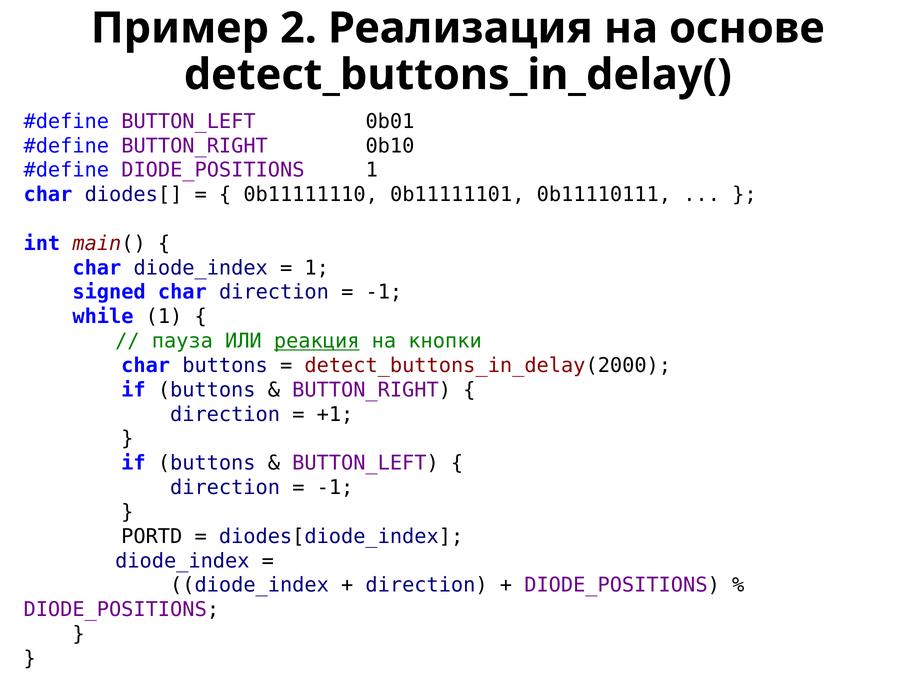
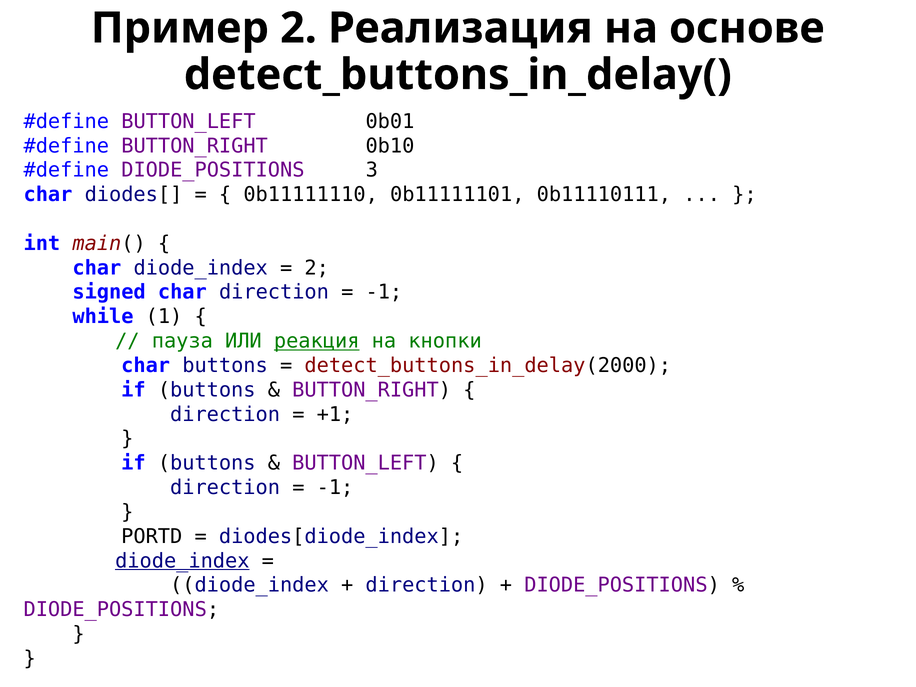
DIODE_POSITIONS 1: 1 -> 3 (372, 170)
1: 1 -> 2 (317, 268)
diode_index underline: none -> present (182, 561)
